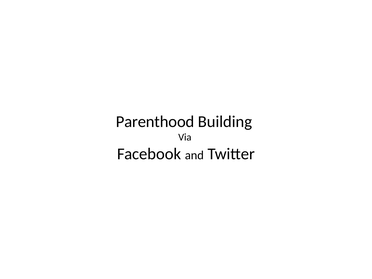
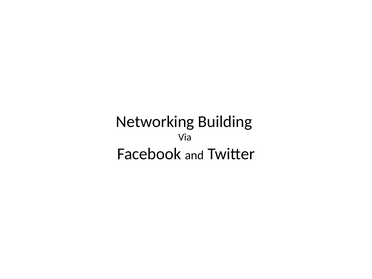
Parenthood: Parenthood -> Networking (155, 122)
